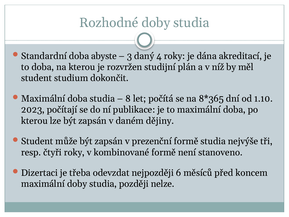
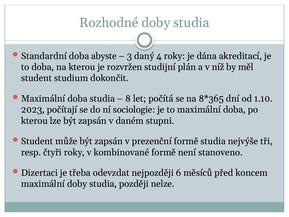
publikace: publikace -> sociologie (134, 110)
dějiny: dějiny -> stupni (160, 121)
